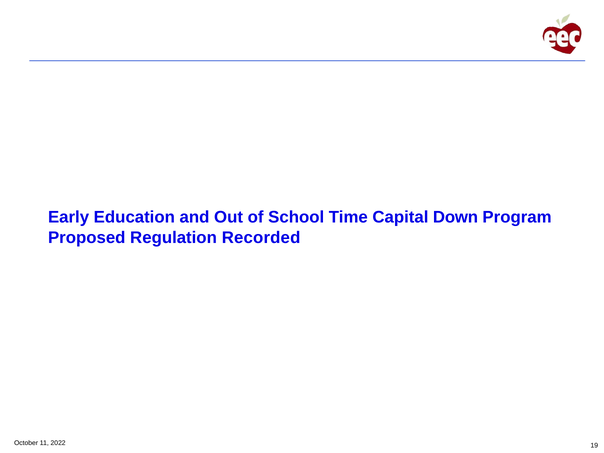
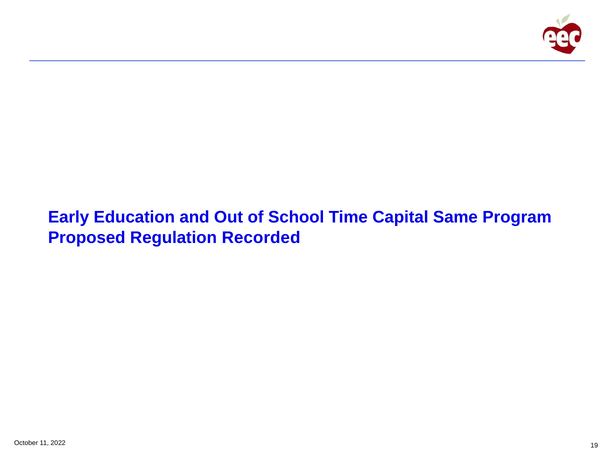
Down: Down -> Same (455, 217)
